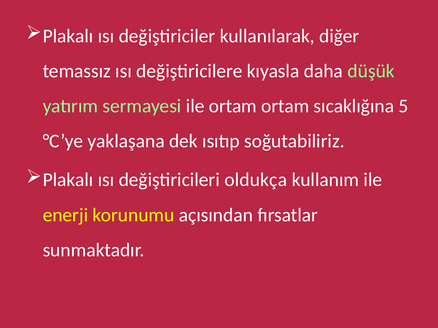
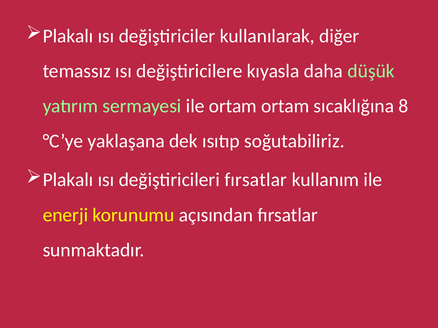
5: 5 -> 8 (403, 106)
değiştiricileri oldukça: oldukça -> fırsatlar (256, 180)
